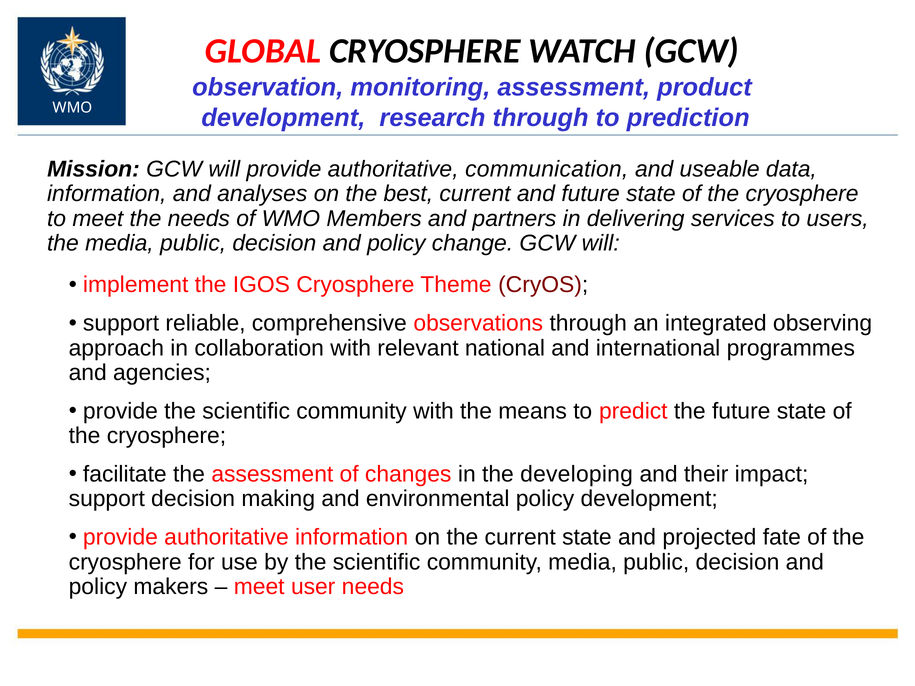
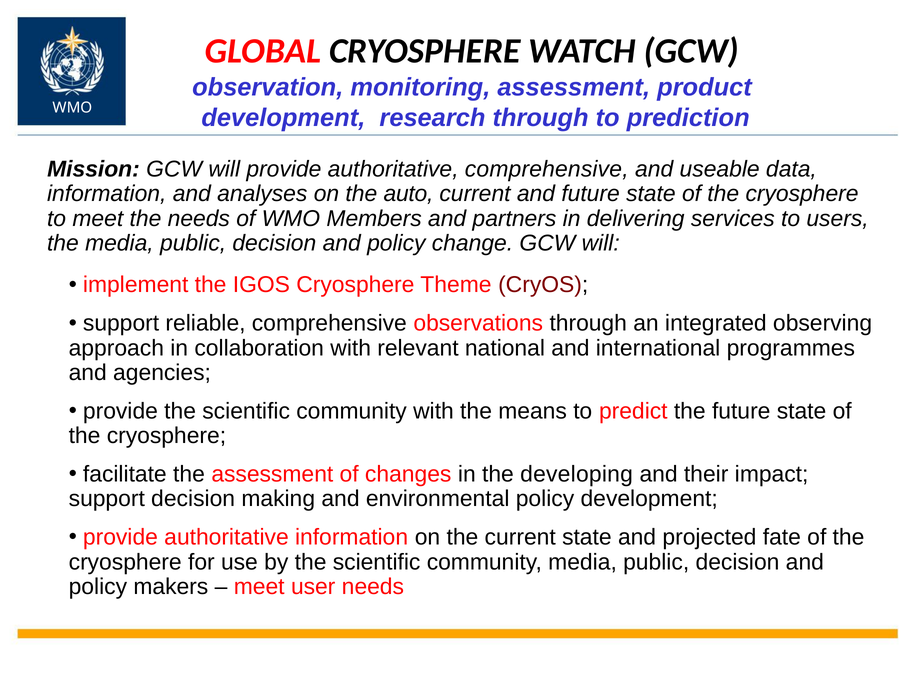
authoritative communication: communication -> comprehensive (547, 169)
best: best -> auto (408, 194)
